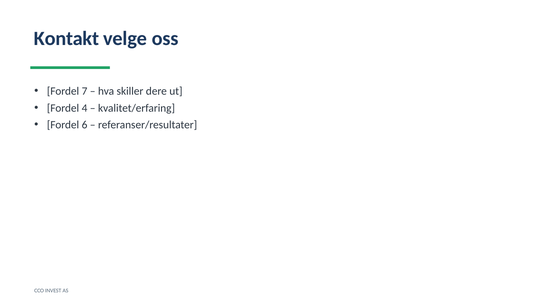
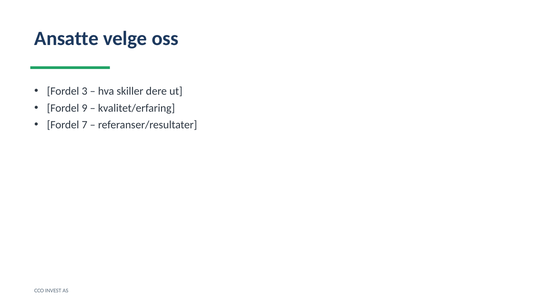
Kontakt: Kontakt -> Ansatte (66, 38)
7: 7 -> 3 (85, 91)
4: 4 -> 9 (85, 108)
6: 6 -> 7 (85, 125)
